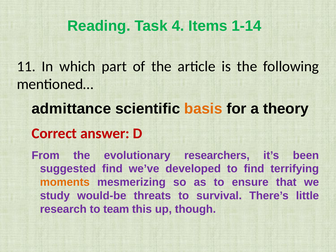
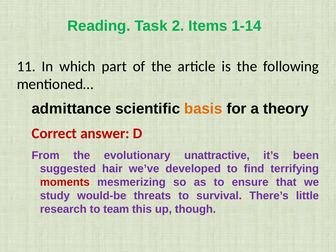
4: 4 -> 2 (178, 26)
researchers: researchers -> unattractive (217, 155)
suggested find: find -> hair (112, 169)
moments colour: orange -> red (65, 182)
